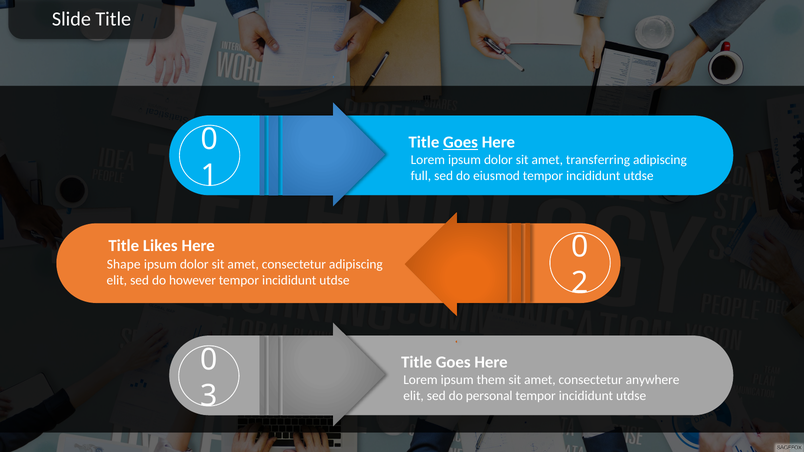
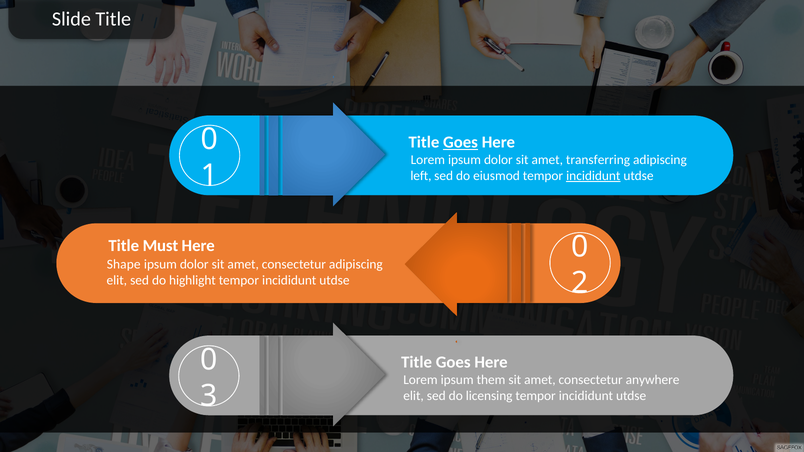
full: full -> left (421, 176)
incididunt underline: none -> present (593, 176)
Likes: Likes -> Must (160, 246)
however: however -> highlight (192, 280)
personal: personal -> licensing (489, 396)
